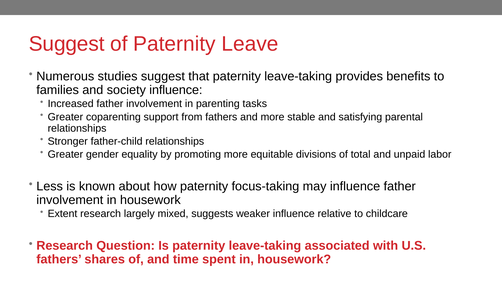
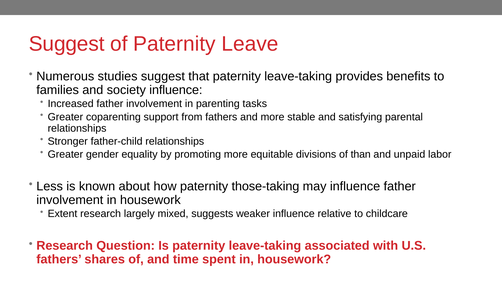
total: total -> than (361, 154)
focus-taking: focus-taking -> those-taking (265, 186)
